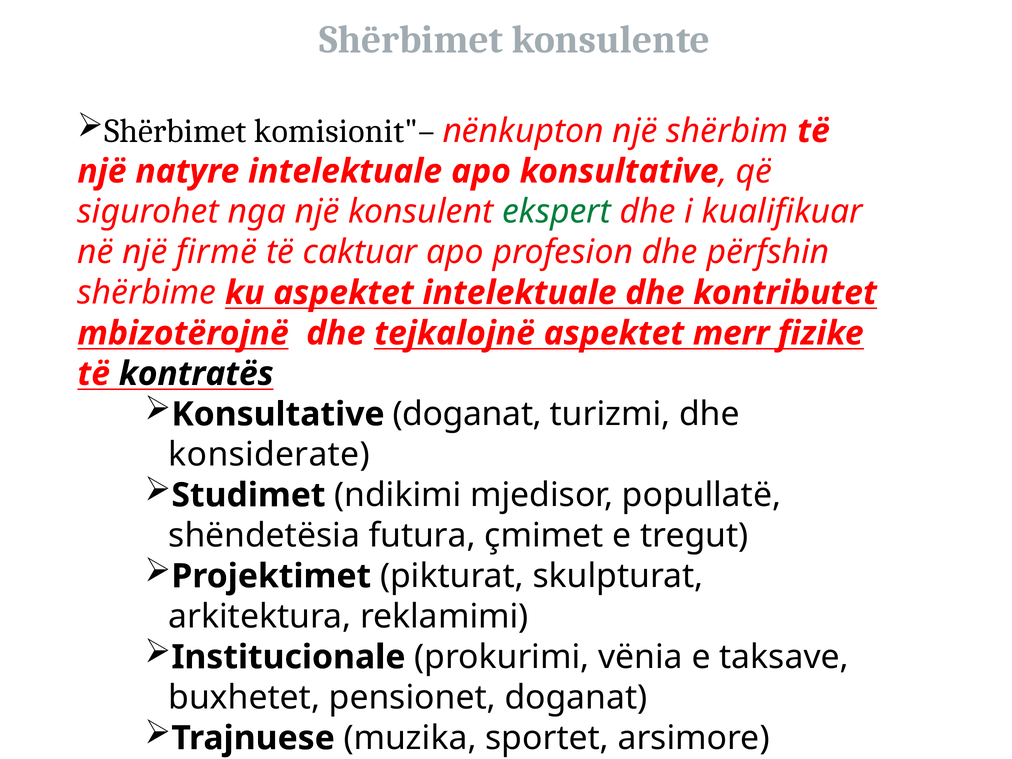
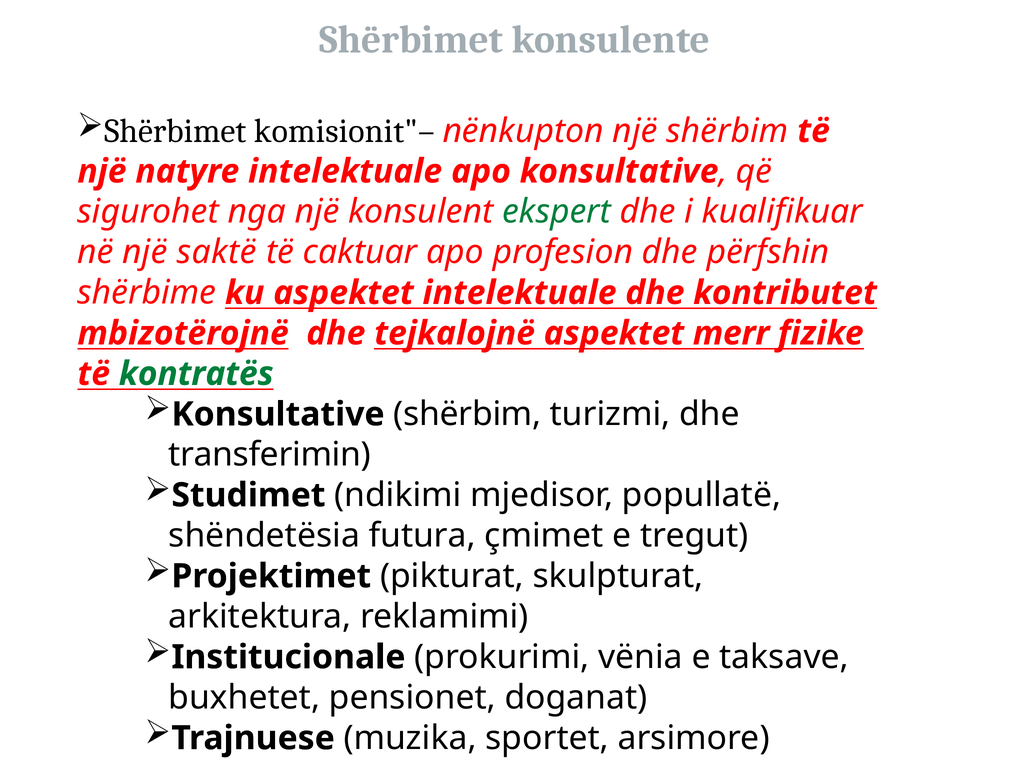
firmë: firmë -> saktë (217, 252)
kontratës colour: black -> green (196, 374)
Konsultative doganat: doganat -> shërbim (467, 414)
konsiderate: konsiderate -> transferimin (269, 455)
